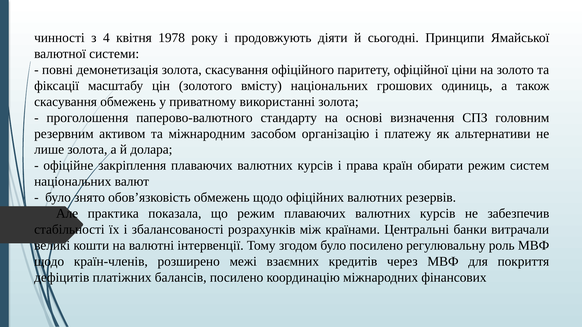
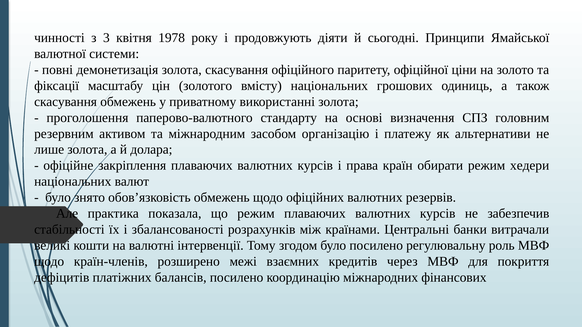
4: 4 -> 3 (106, 38)
систем: систем -> хедери (530, 166)
